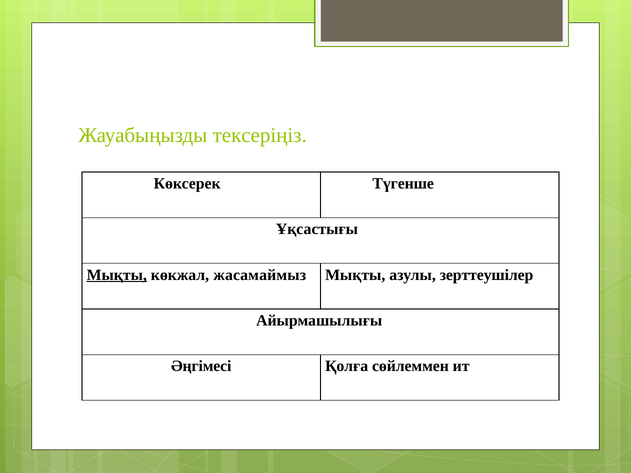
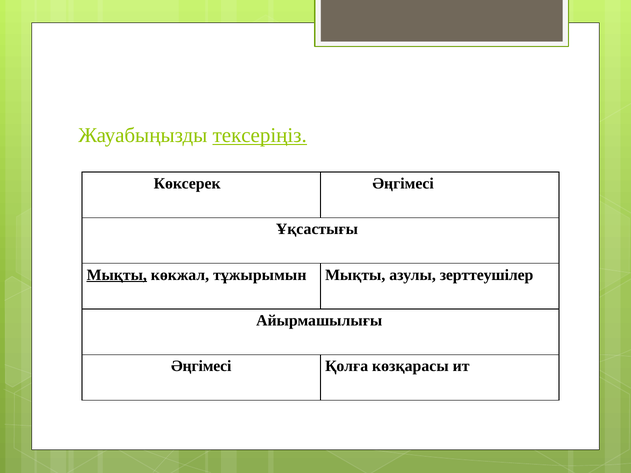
тексеріңіз underline: none -> present (260, 135)
Көксерек Түгенше: Түгенше -> Әңгімесі (403, 184)
жасамаймыз: жасамаймыз -> тұжырымын (260, 275)
сөйлеммен: сөйлеммен -> көзқарасы (410, 366)
